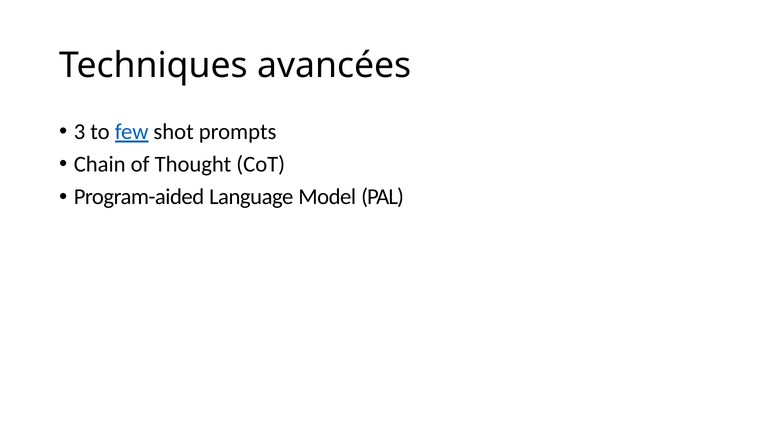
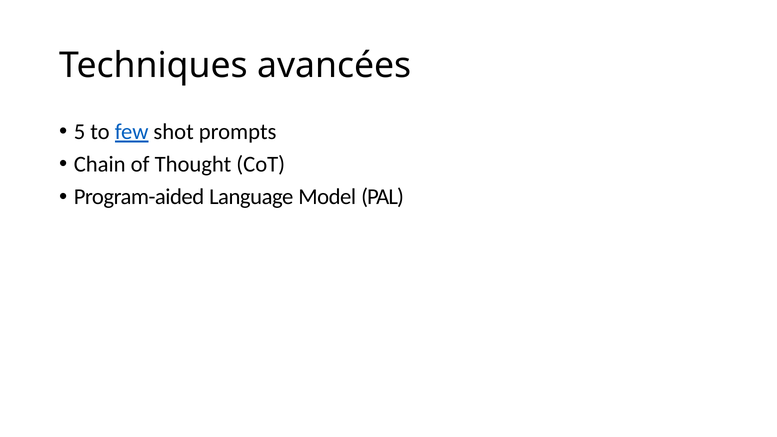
3: 3 -> 5 (80, 132)
